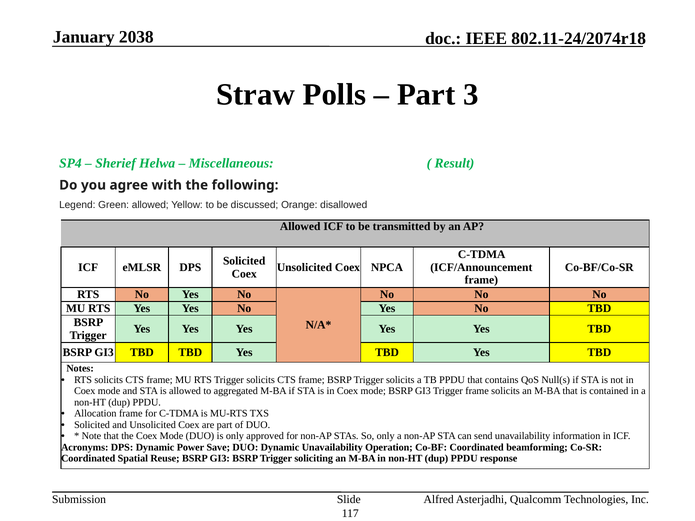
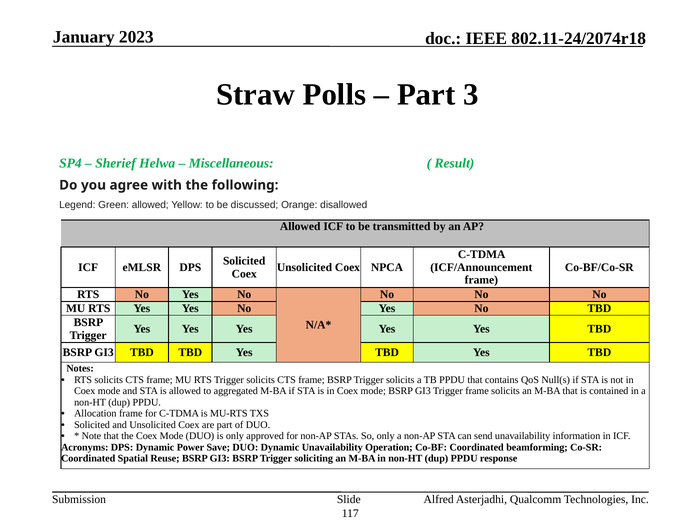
2038: 2038 -> 2023 (136, 37)
